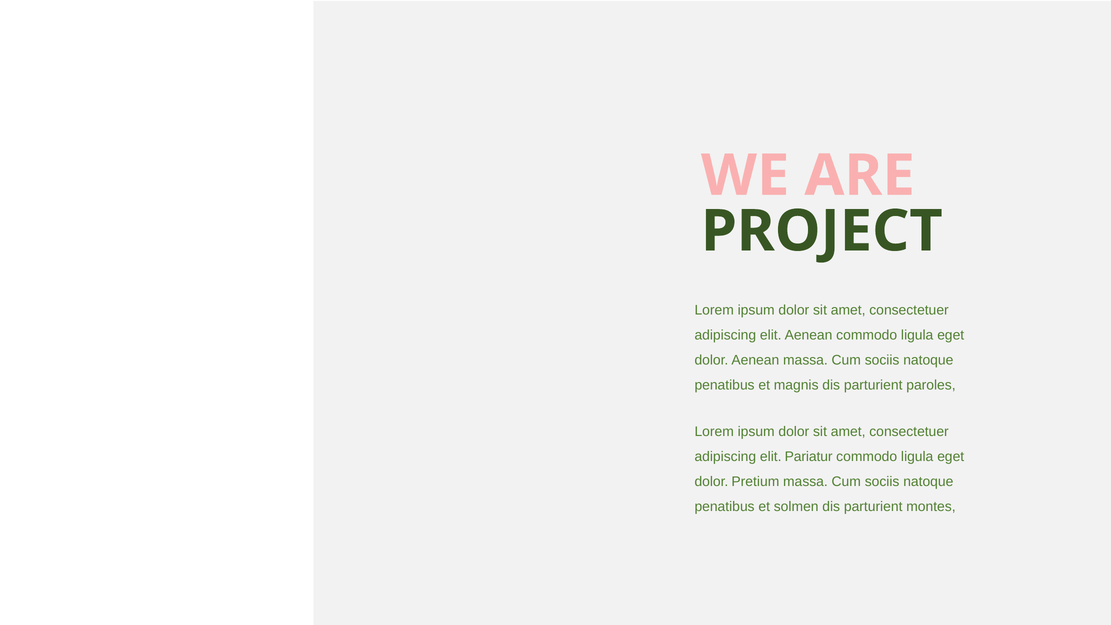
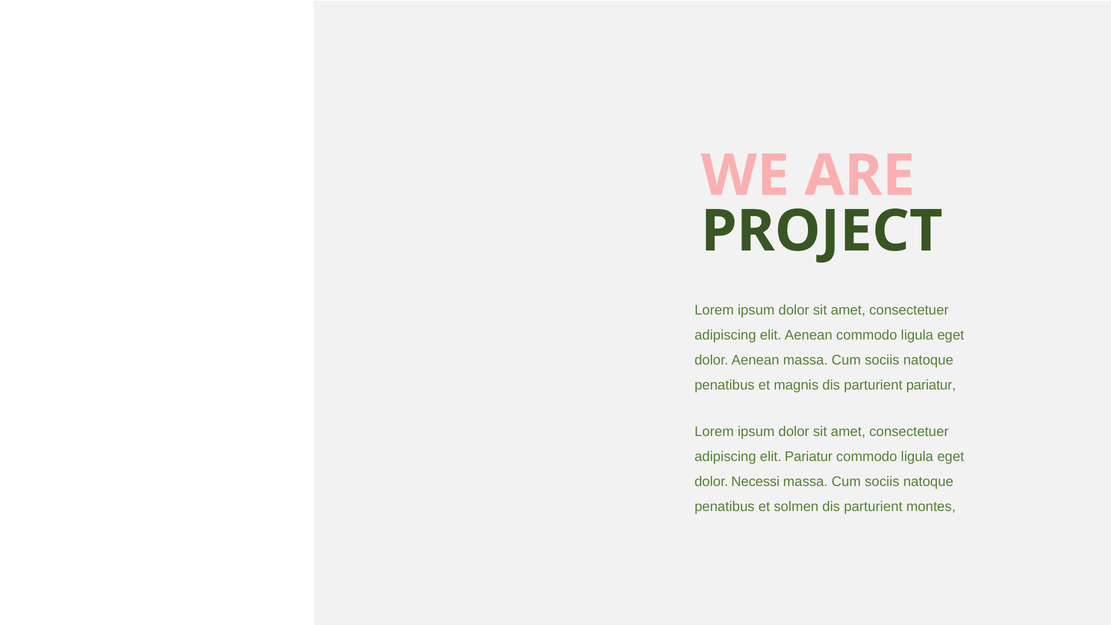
parturient paroles: paroles -> pariatur (931, 385)
Pretium: Pretium -> Necessi (755, 482)
